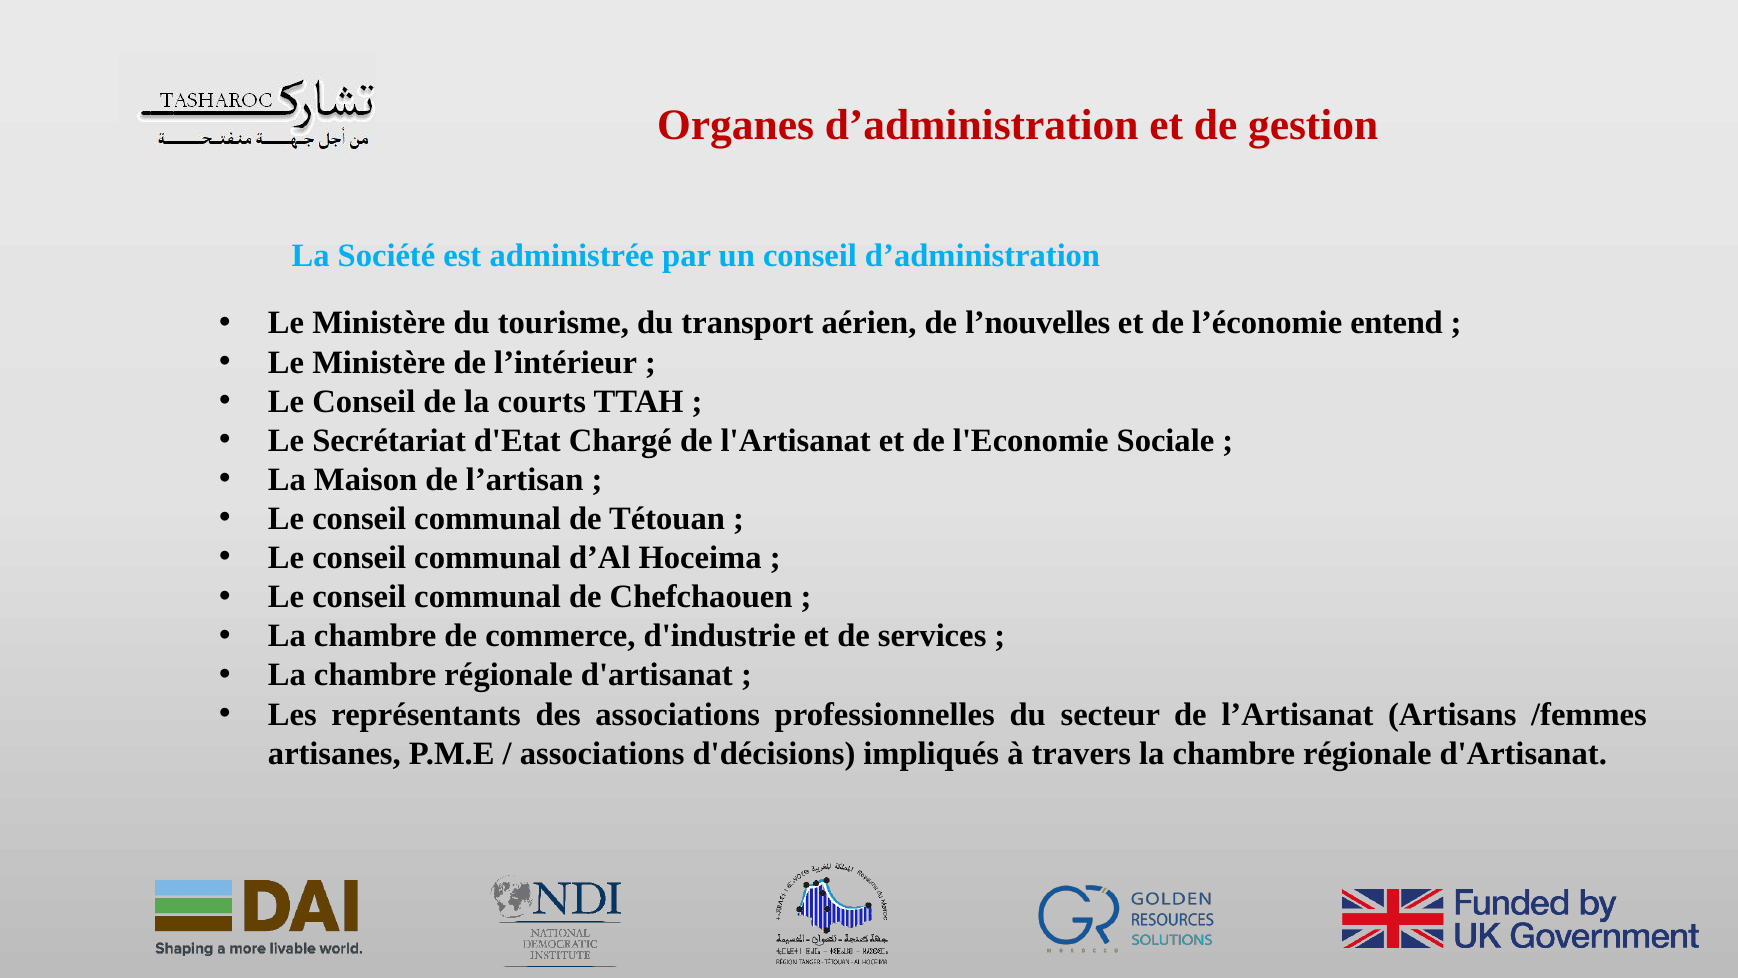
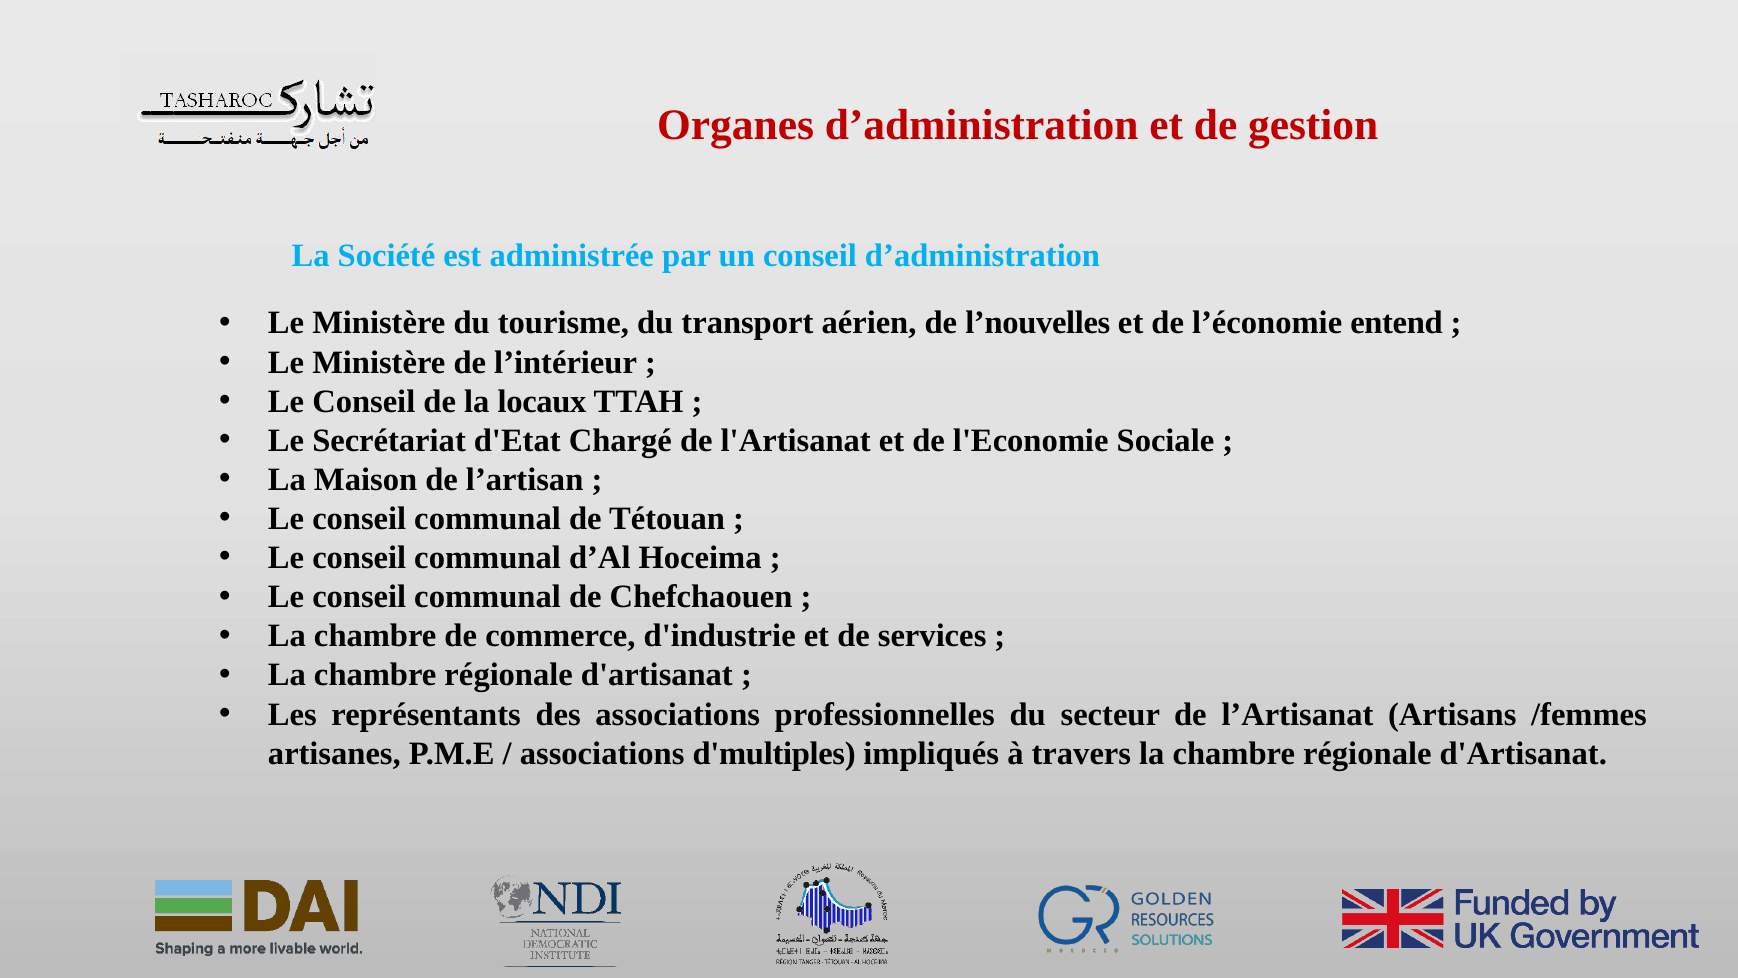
courts: courts -> locaux (542, 401)
d'décisions: d'décisions -> d'multiples (774, 753)
